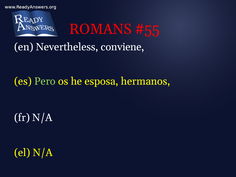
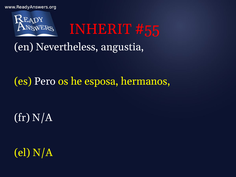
ROMANS: ROMANS -> INHERIT (100, 29)
conviene: conviene -> angustia (122, 47)
Pero colour: light green -> white (45, 81)
